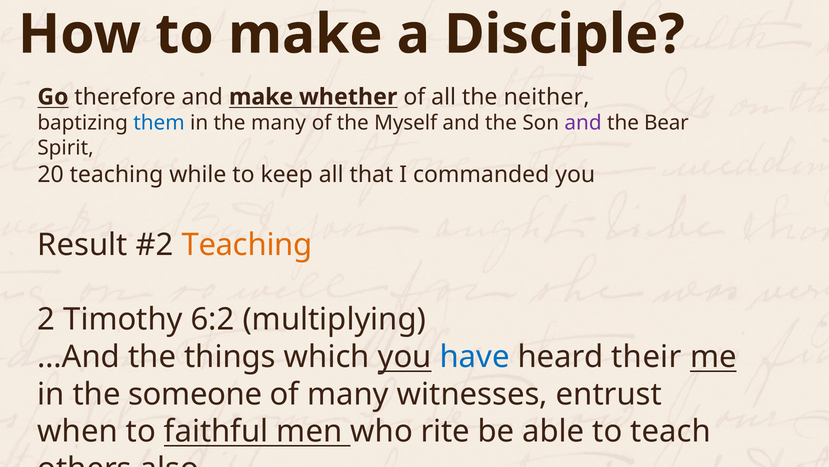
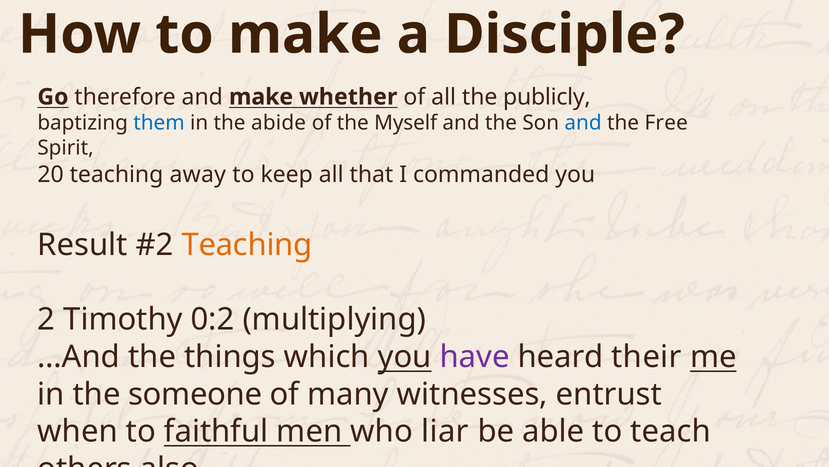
neither: neither -> publicly (547, 97)
the many: many -> abide (279, 123)
and colour: purple -> blue (583, 123)
Bear: Bear -> Free (666, 123)
while: while -> away (198, 174)
6:2: 6:2 -> 0:2 (213, 319)
have colour: blue -> purple (475, 356)
rite: rite -> liar (445, 431)
